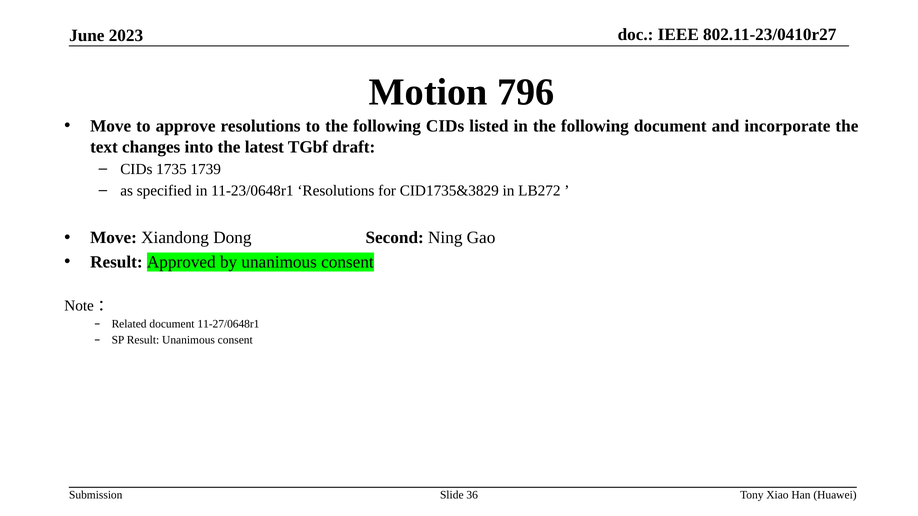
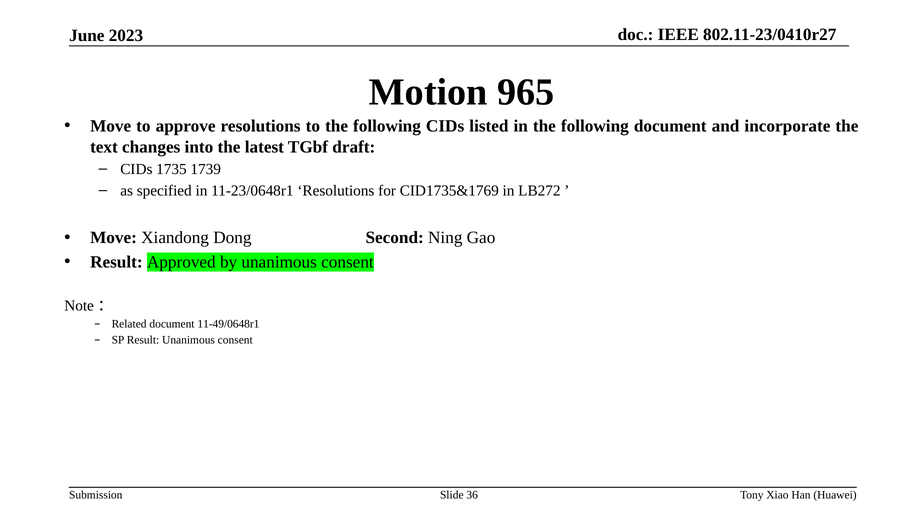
796: 796 -> 965 (526, 92)
CID1735&3829: CID1735&3829 -> CID1735&1769 (449, 191)
11-27/0648r1: 11-27/0648r1 -> 11-49/0648r1 (228, 324)
